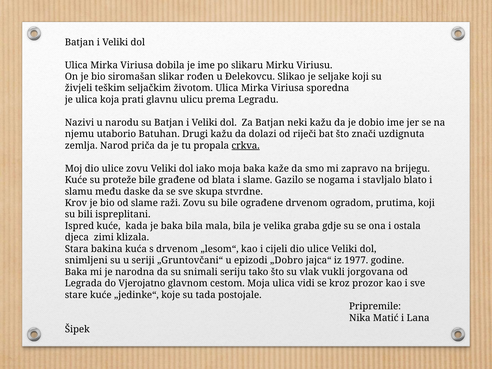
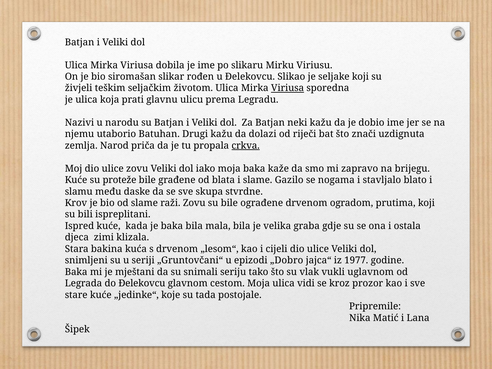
Viriusa underline: none -> present (288, 88)
narodna: narodna -> mještani (135, 272)
jorgovana: jorgovana -> uglavnom (371, 272)
do Vjerojatno: Vjerojatno -> Đelekovcu (142, 283)
